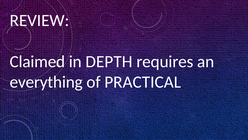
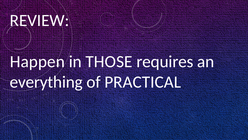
Claimed: Claimed -> Happen (37, 61)
DEPTH: DEPTH -> THOSE (109, 61)
